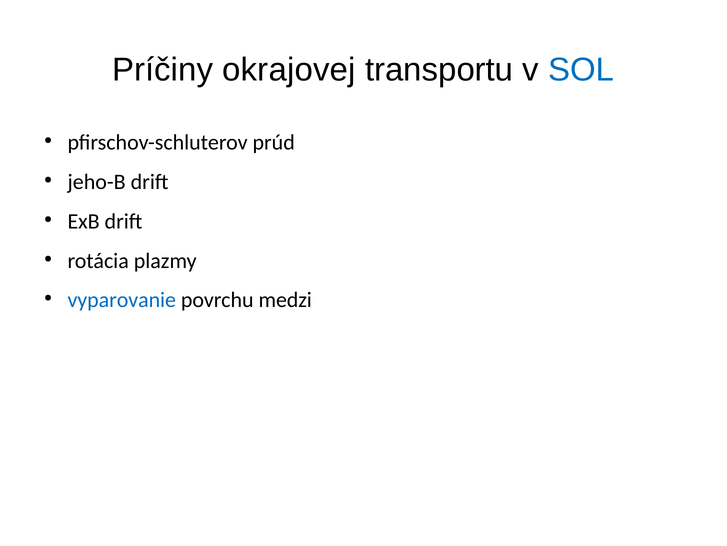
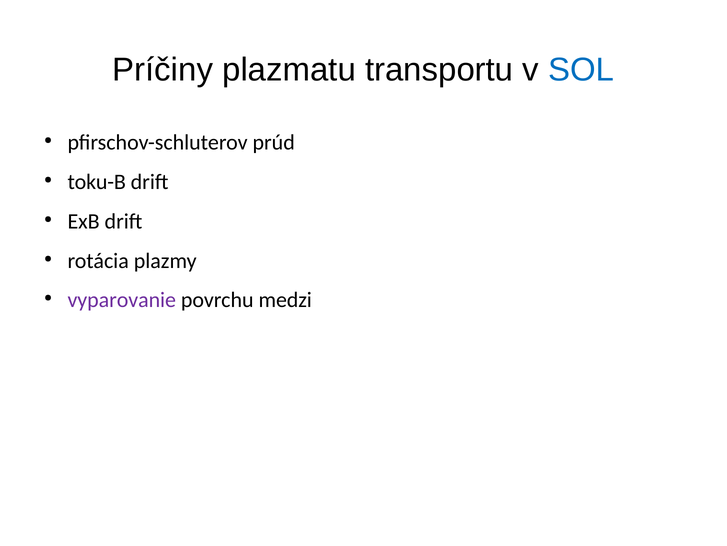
okrajovej: okrajovej -> plazmatu (289, 70)
jeho-B: jeho-B -> toku-B (97, 182)
vyparovanie colour: blue -> purple (122, 300)
